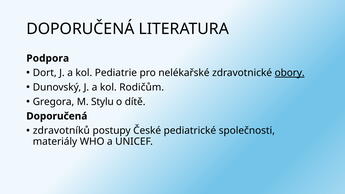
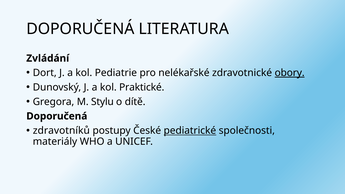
Podpora: Podpora -> Zvládání (48, 58)
Rodičům: Rodičům -> Praktické (142, 87)
pediatrické underline: none -> present (190, 131)
